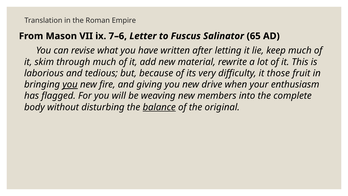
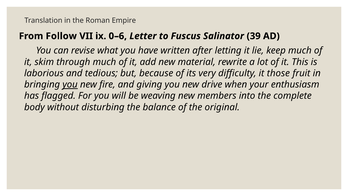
Mason: Mason -> Follow (61, 36)
7–6: 7–6 -> 0–6 (118, 36)
65: 65 -> 39 (254, 36)
balance underline: present -> none (159, 107)
